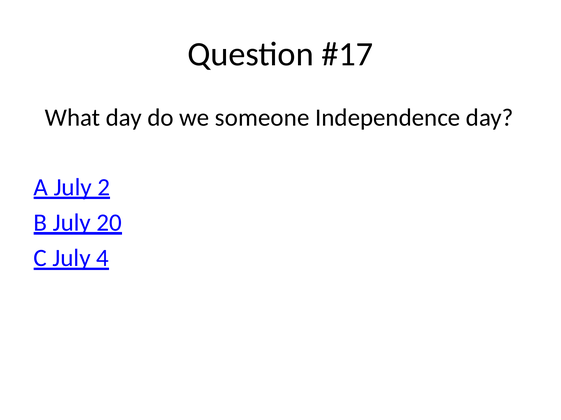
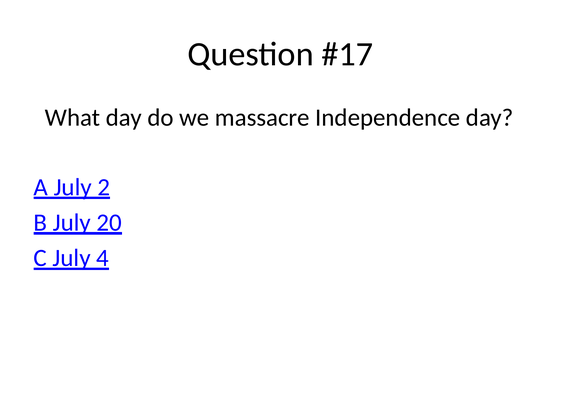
someone: someone -> massacre (262, 118)
